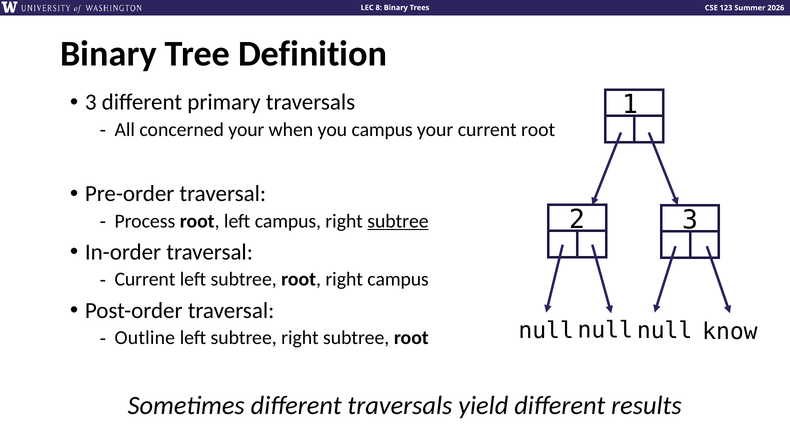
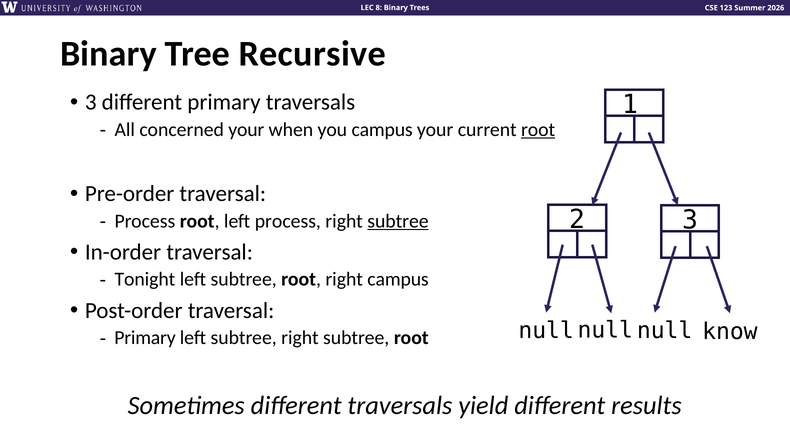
Definition: Definition -> Recursive (312, 54)
root underline: none -> present (538, 130)
left campus: campus -> process (288, 221)
Current: Current -> Tonight (145, 280)
Outline: Outline -> Primary (145, 338)
